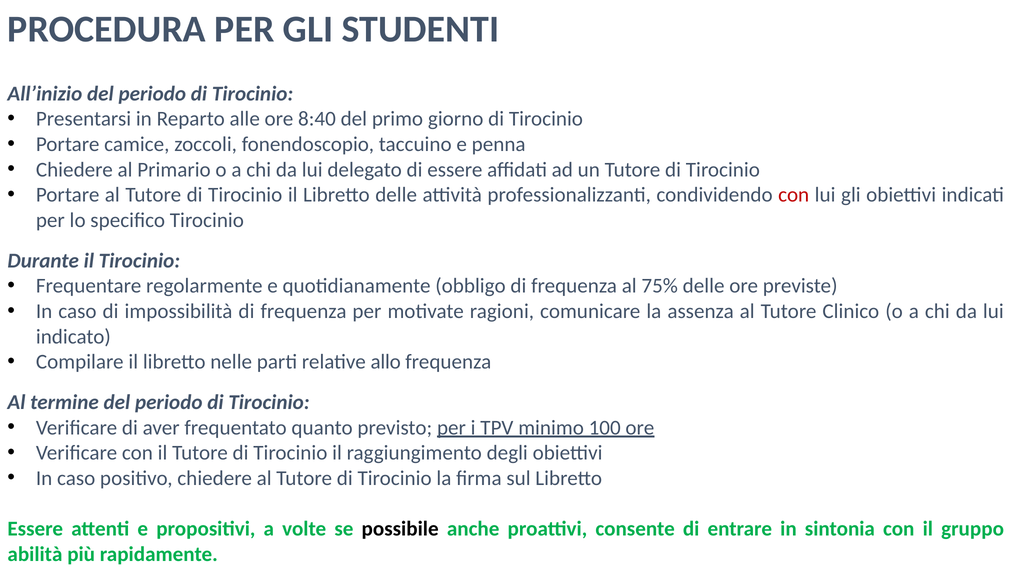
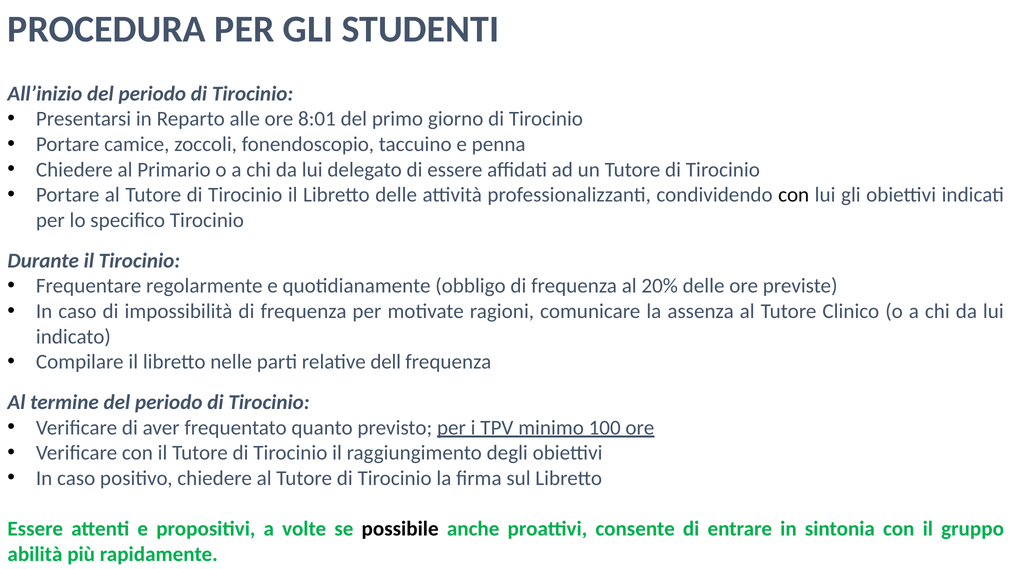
8:40: 8:40 -> 8:01 (317, 119)
con colour: red -> black (794, 195)
75%: 75% -> 20% (660, 286)
allo: allo -> dell (386, 362)
